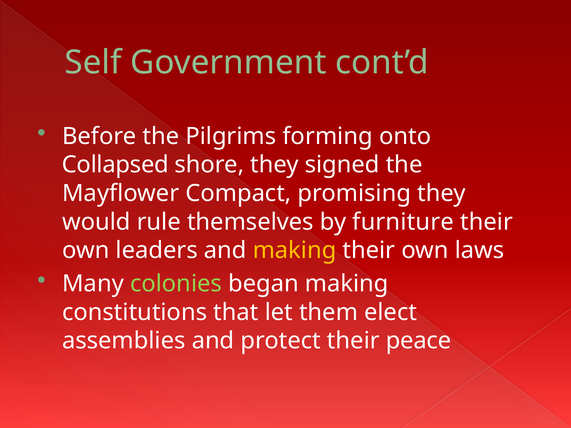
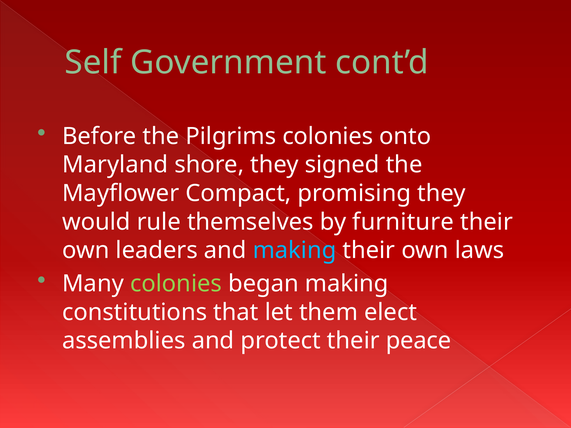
Pilgrims forming: forming -> colonies (328, 136)
Collapsed: Collapsed -> Maryland (115, 165)
making colour: yellow -> light blue (295, 251)
